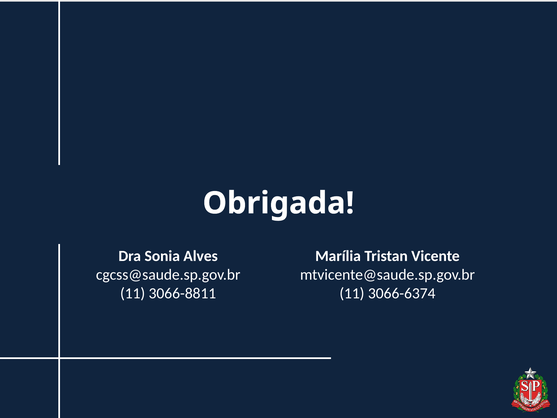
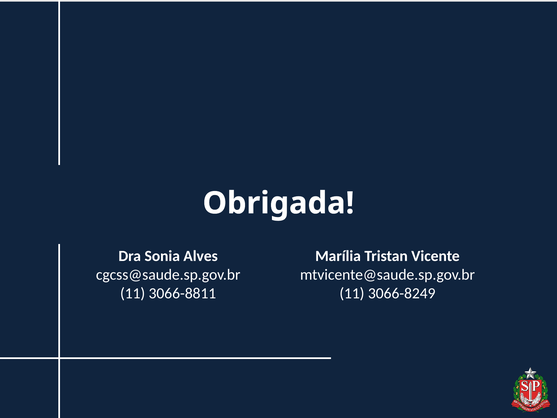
3066-6374: 3066-6374 -> 3066-8249 (402, 293)
